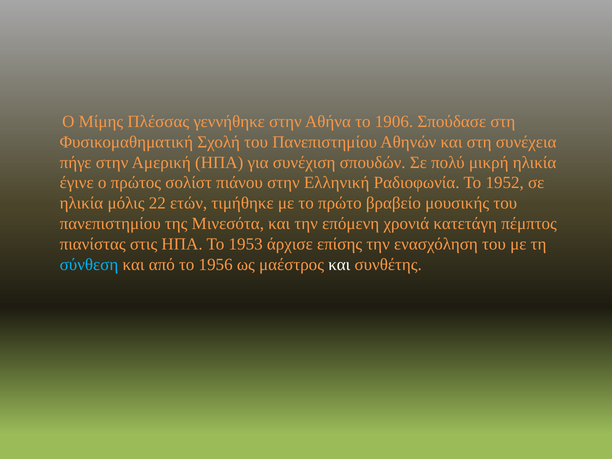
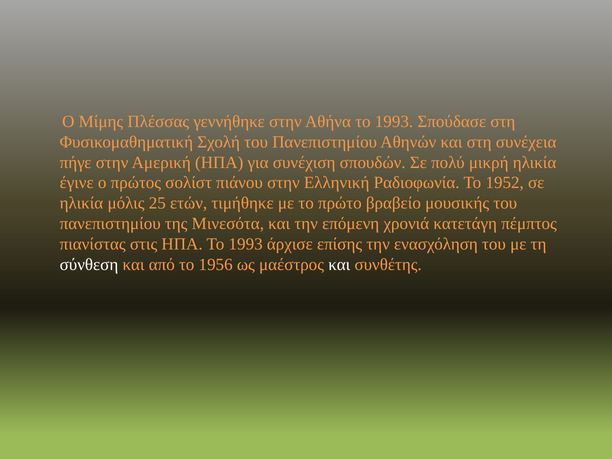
Αθήνα το 1906: 1906 -> 1993 (394, 122)
22: 22 -> 25 (157, 203)
ΗΠΑ Το 1953: 1953 -> 1993 (246, 244)
σύνθεση colour: light blue -> white (89, 265)
